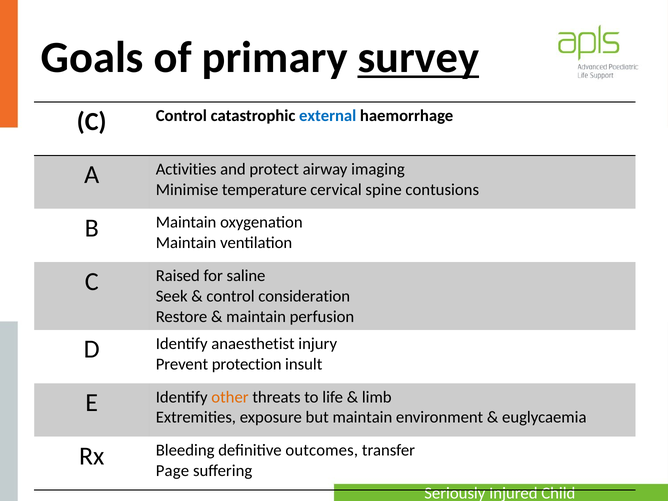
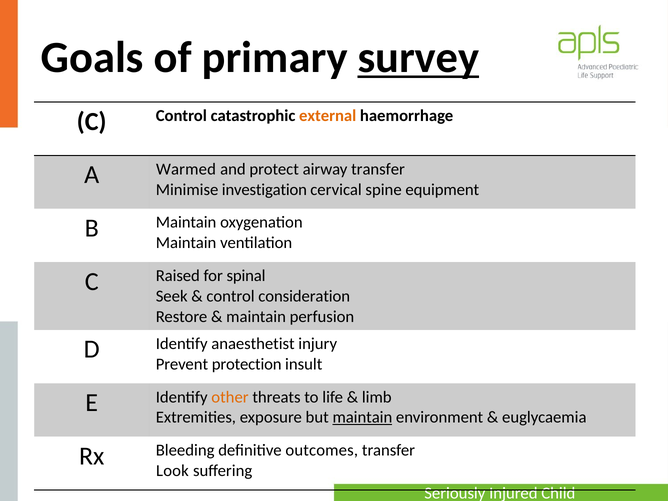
external colour: blue -> orange (328, 116)
Activities: Activities -> Warmed (186, 169)
airway imaging: imaging -> transfer (378, 169)
temperature: temperature -> investigation (264, 190)
contusions: contusions -> equipment (442, 190)
saline: saline -> spinal (246, 276)
maintain underline: none -> present (362, 417)
Page: Page -> Look (172, 471)
